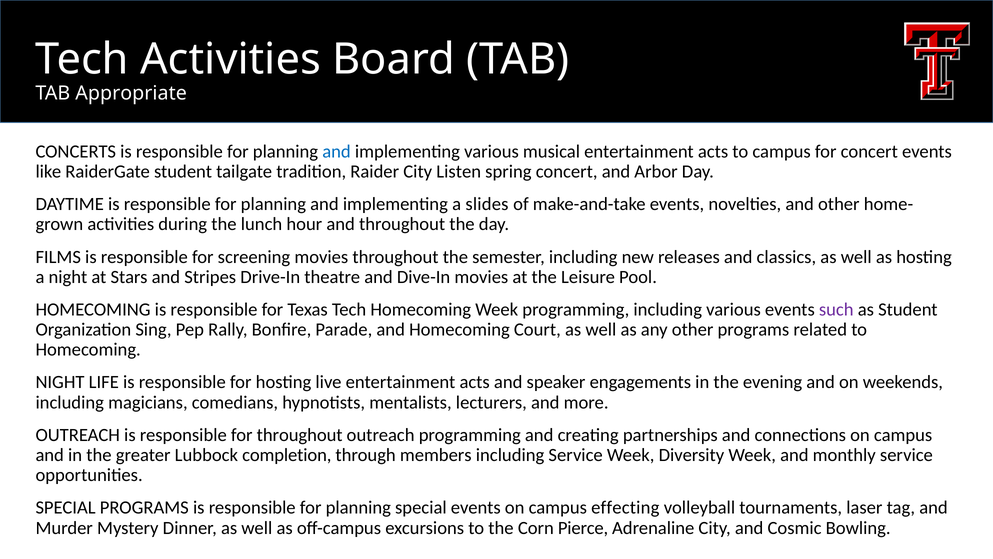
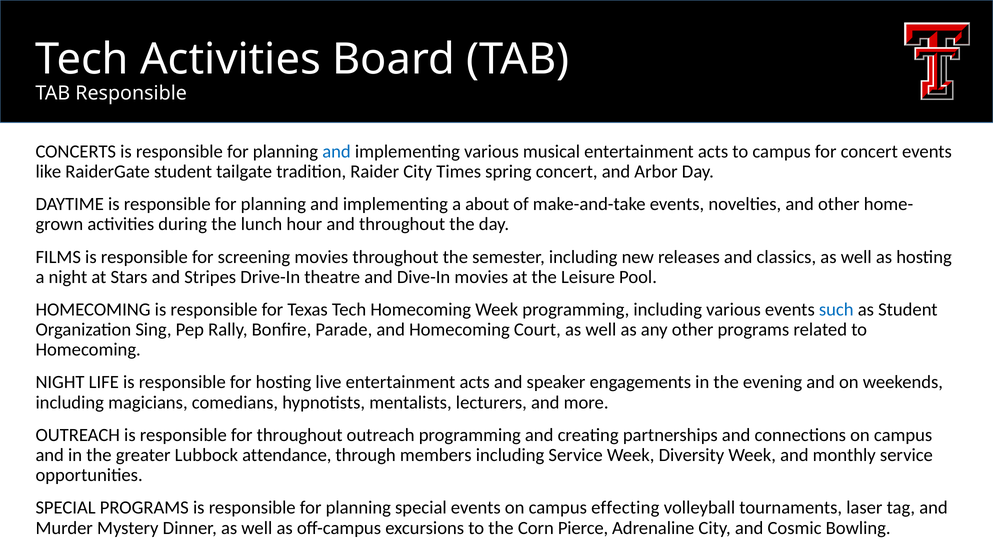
TAB Appropriate: Appropriate -> Responsible (131, 93)
Listen: Listen -> Times (459, 172)
slides: slides -> about (487, 204)
such colour: purple -> blue (836, 309)
completion: completion -> attendance (287, 455)
